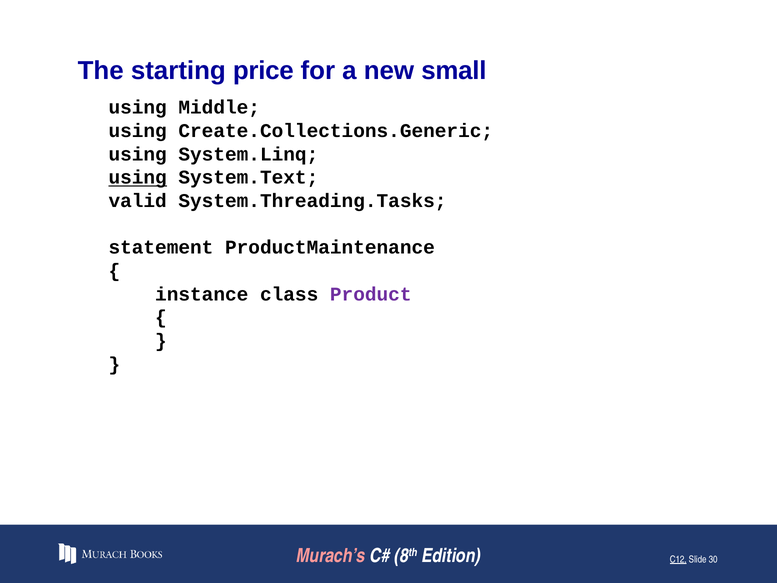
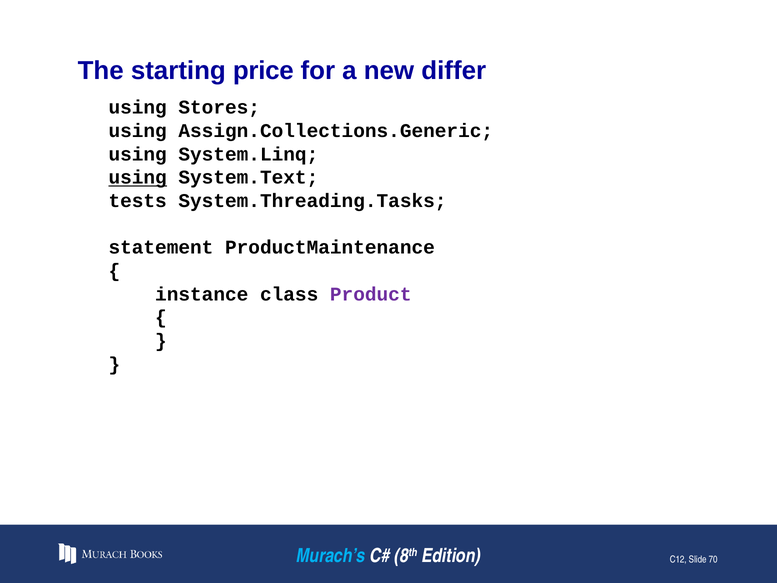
small: small -> differ (454, 71)
Middle: Middle -> Stores (219, 108)
Create.Collections.Generic: Create.Collections.Generic -> Assign.Collections.Generic (336, 131)
valid: valid -> tests (138, 201)
Murach’s colour: pink -> light blue (331, 556)
C12 underline: present -> none (678, 559)
30: 30 -> 70 (713, 559)
